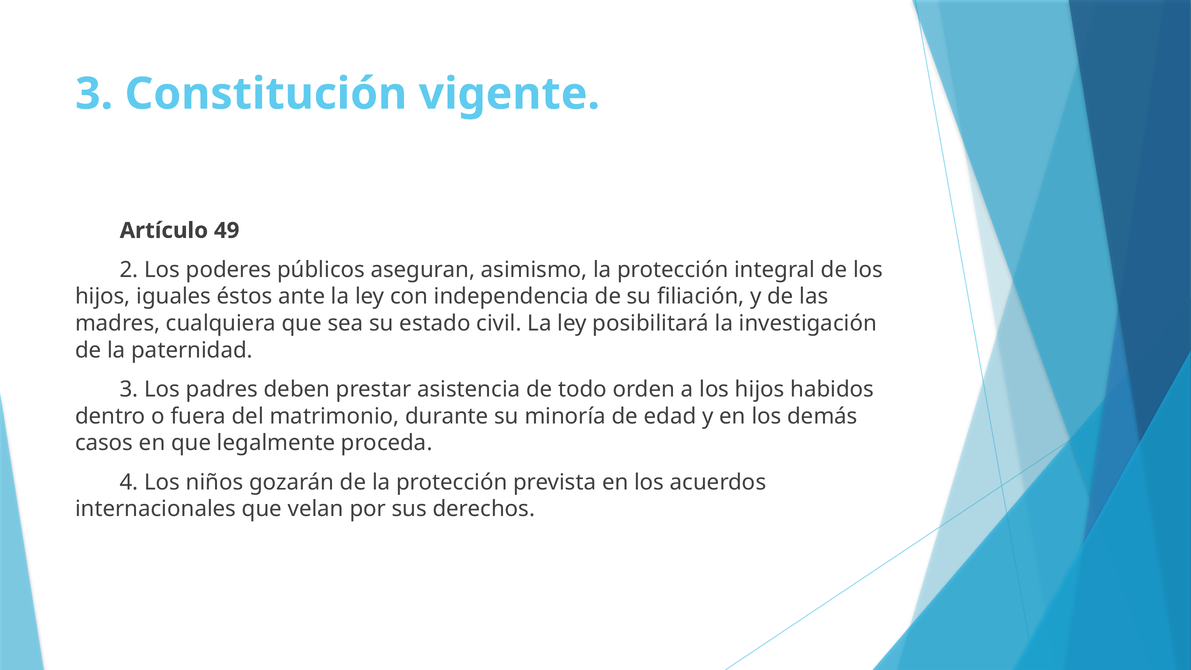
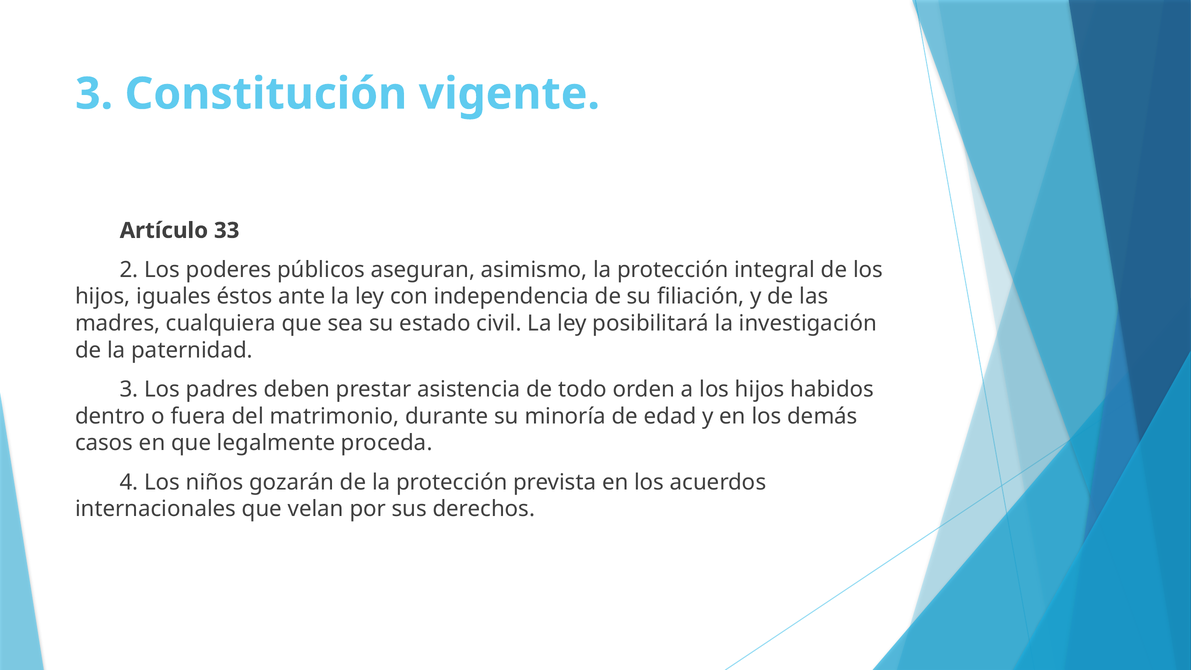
49: 49 -> 33 (227, 230)
